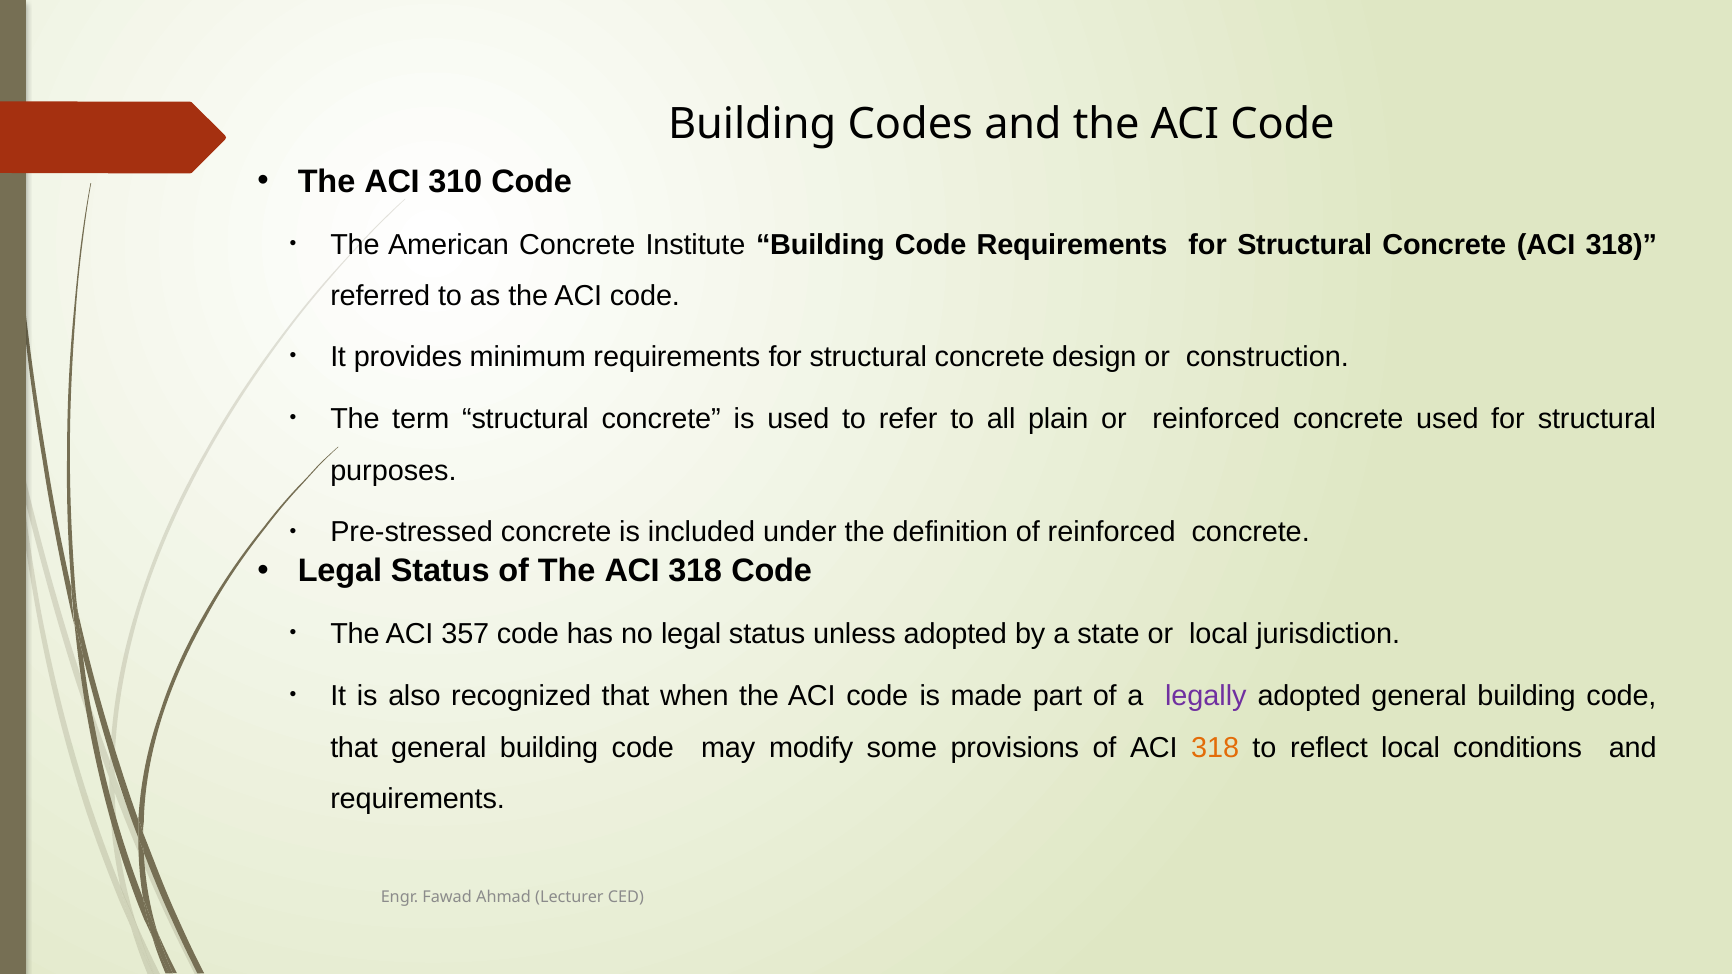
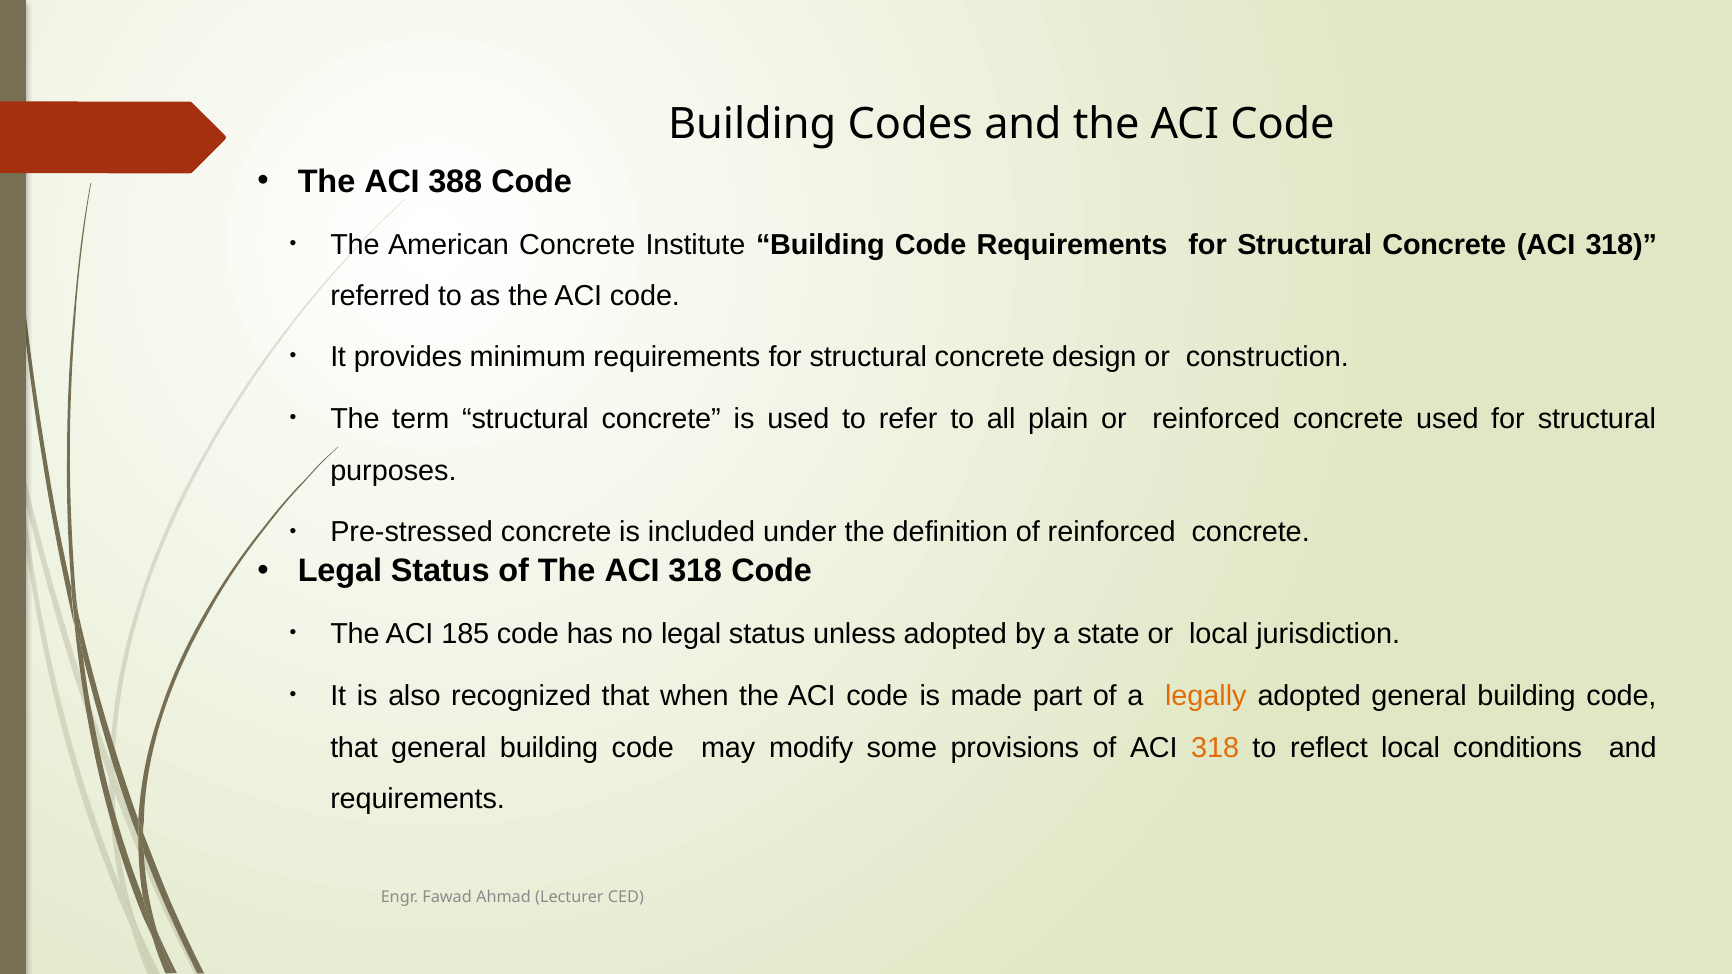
310: 310 -> 388 (455, 182)
357: 357 -> 185 (465, 634)
legally colour: purple -> orange (1206, 696)
